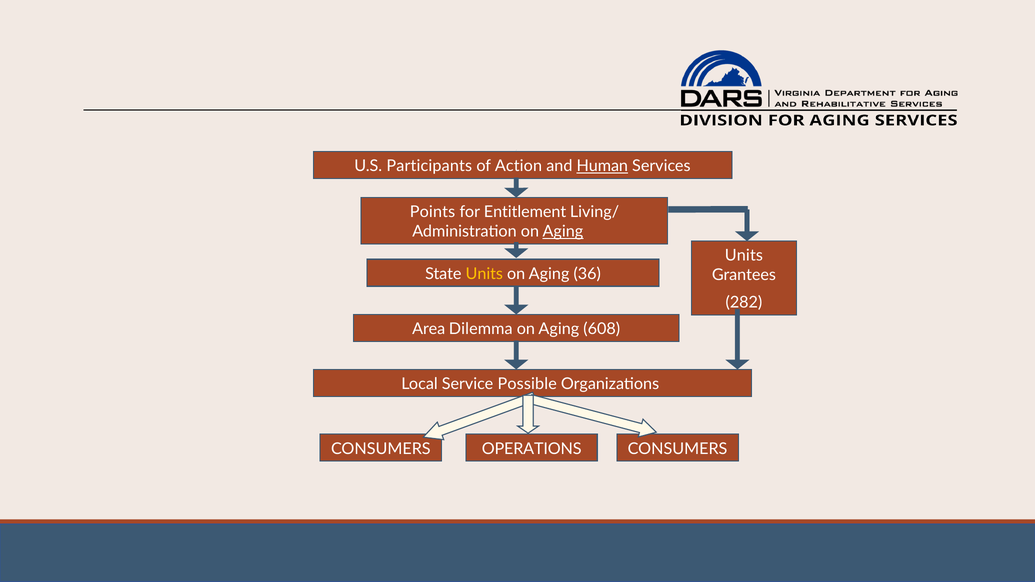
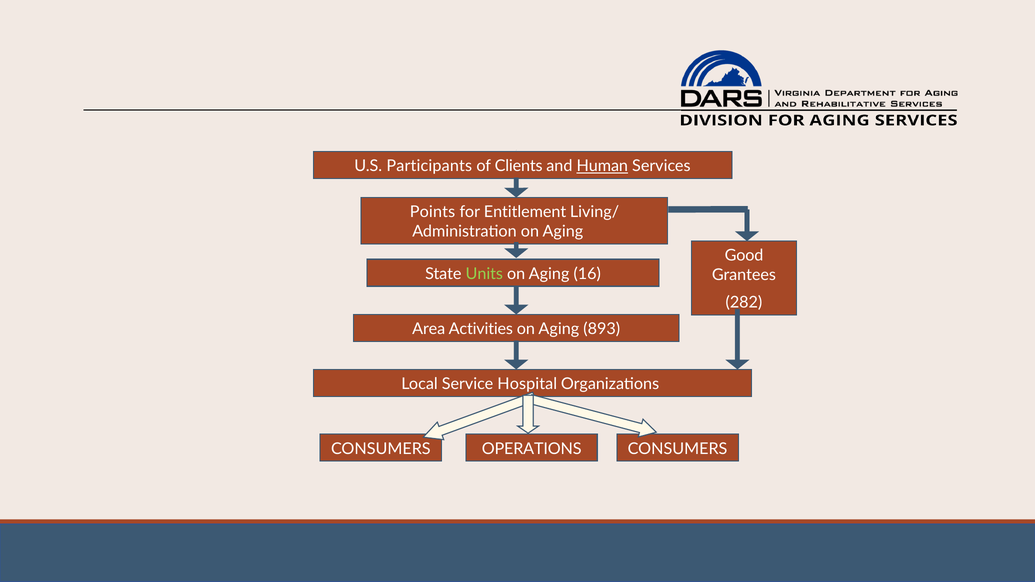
Action: Action -> Clients (519, 166)
Aging underline: present -> none (563, 232)
Units: Units -> Good (744, 256)
Units colour: yellow -> light green (484, 274)
36: 36 -> 16 (587, 274)
Dilemma: Dilemma -> Activities (481, 329)
608: 608 -> 893 (602, 329)
Possible: Possible -> Hospital (527, 384)
